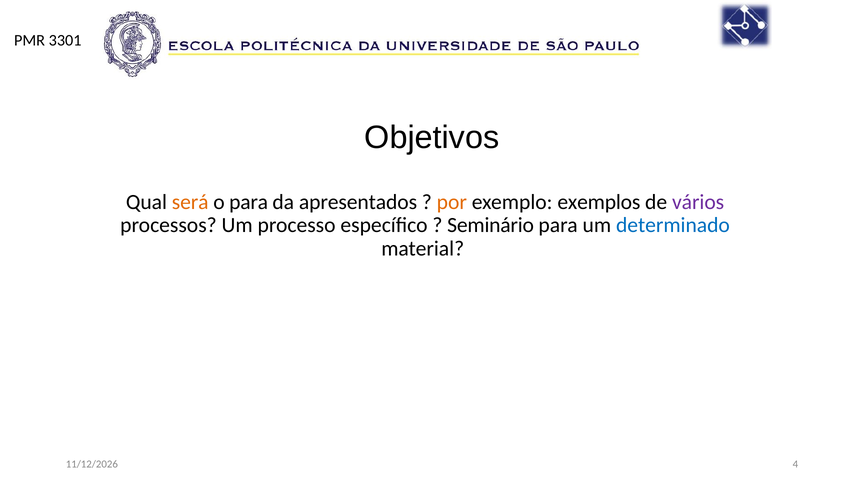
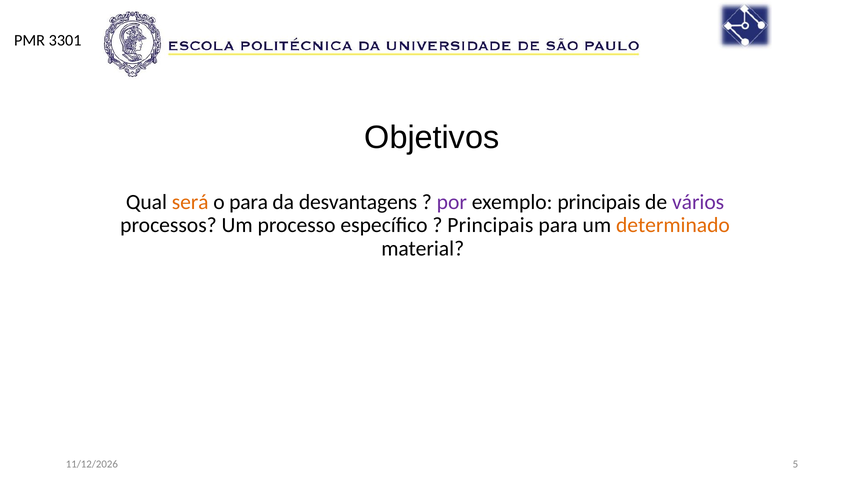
apresentados: apresentados -> desvantagens (358, 202)
por colour: orange -> purple (452, 202)
exemplo exemplos: exemplos -> principais (599, 202)
Seminário: Seminário -> Principais (490, 225)
determinado colour: blue -> orange (673, 225)
4: 4 -> 5 (795, 464)
